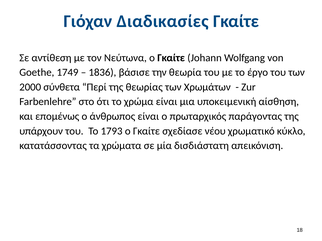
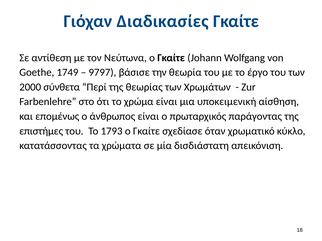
1836: 1836 -> 9797 (102, 73)
υπάρχουν: υπάρχουν -> επιστήμες (41, 131)
νέου: νέου -> όταν (215, 131)
